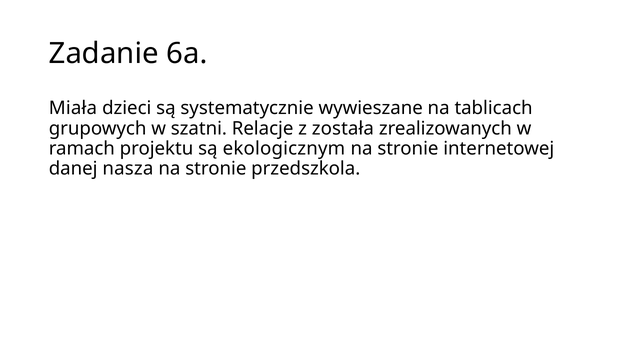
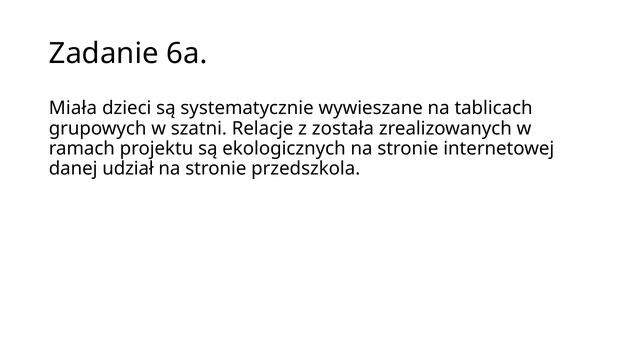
ekologicznym: ekologicznym -> ekologicznych (284, 149)
nasza: nasza -> udział (128, 169)
